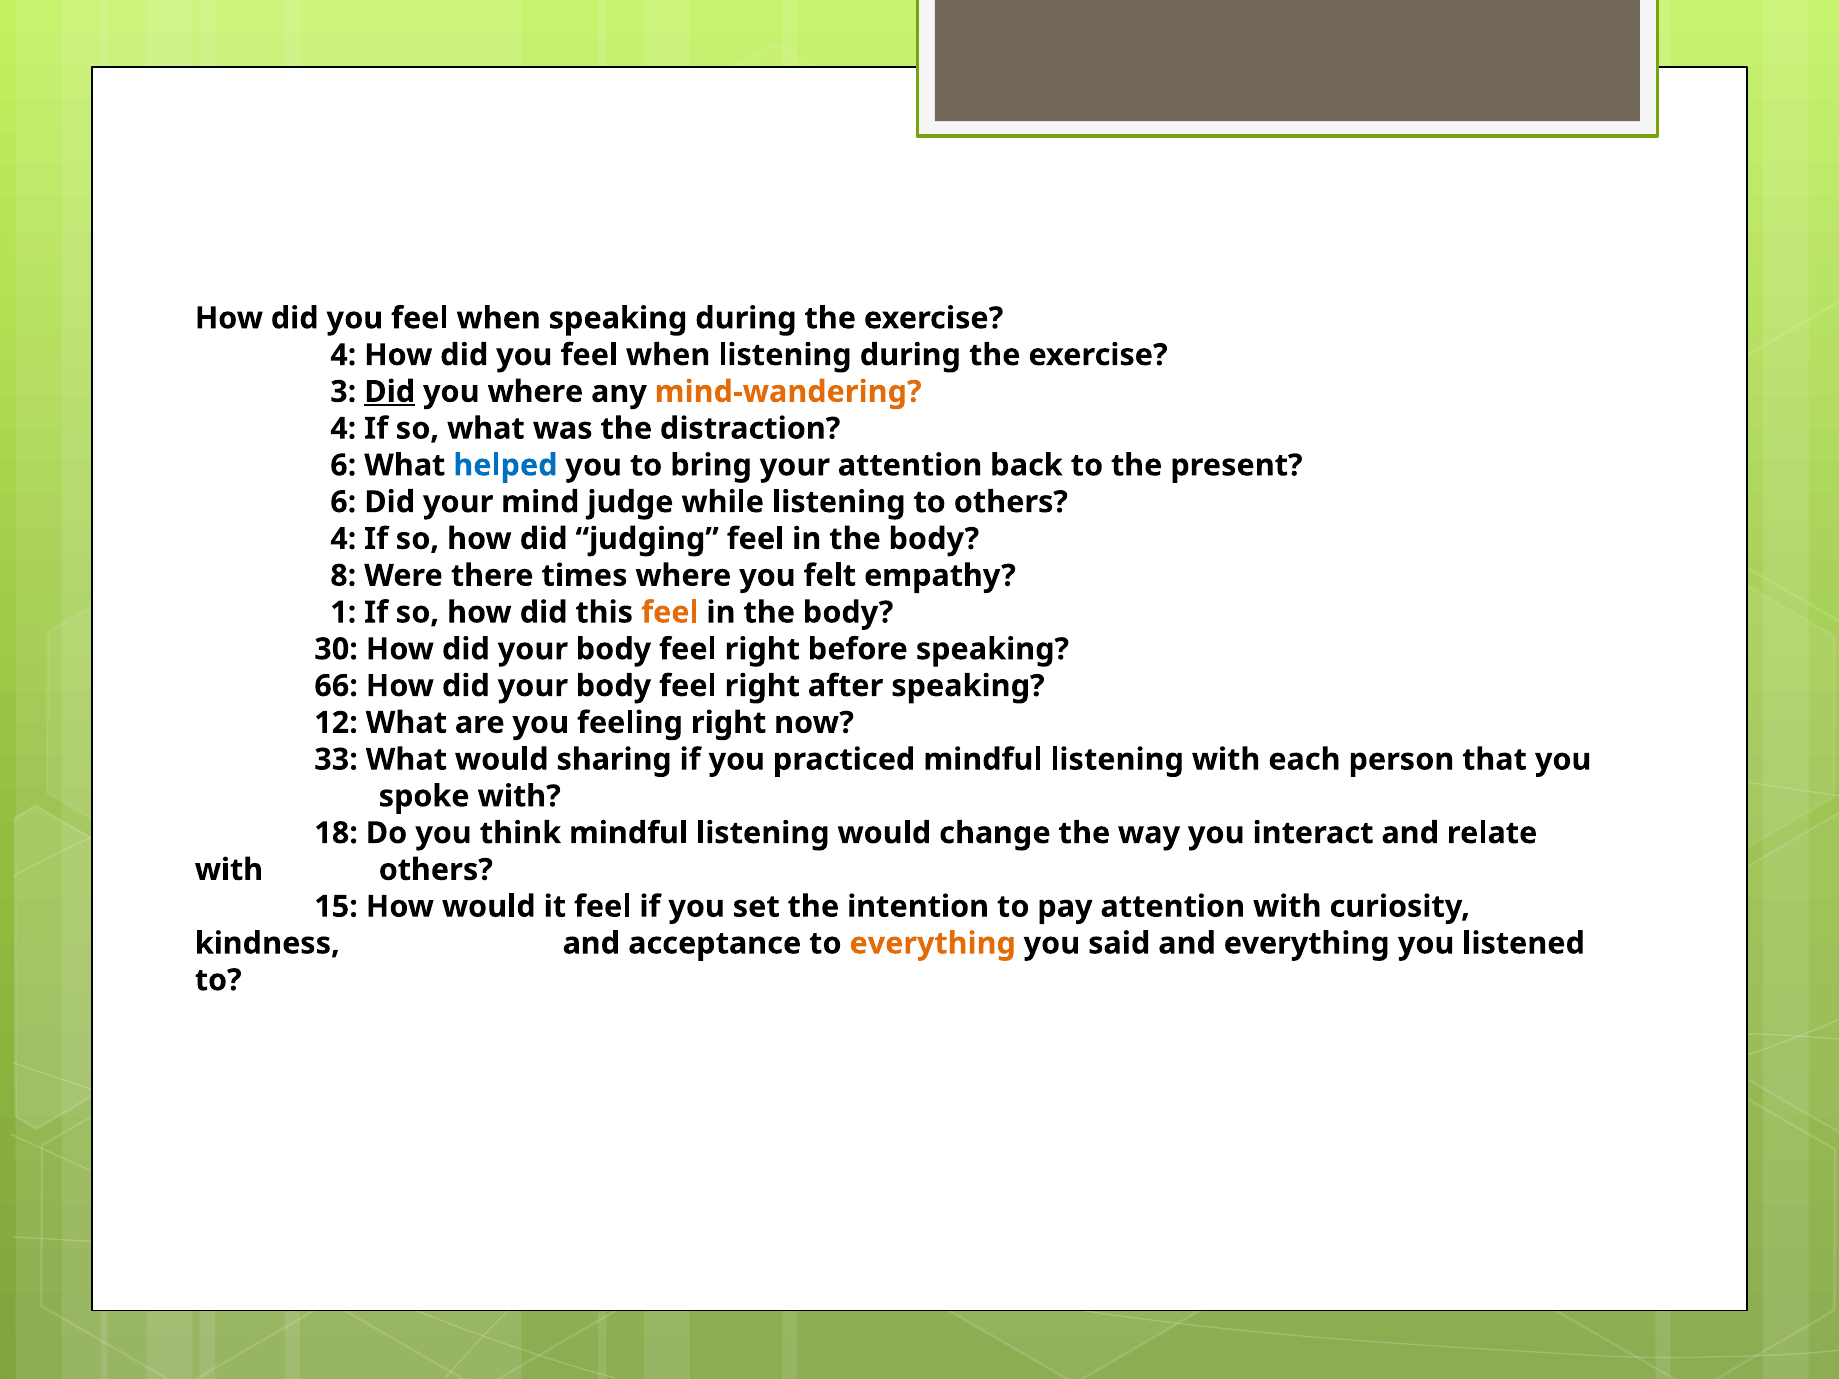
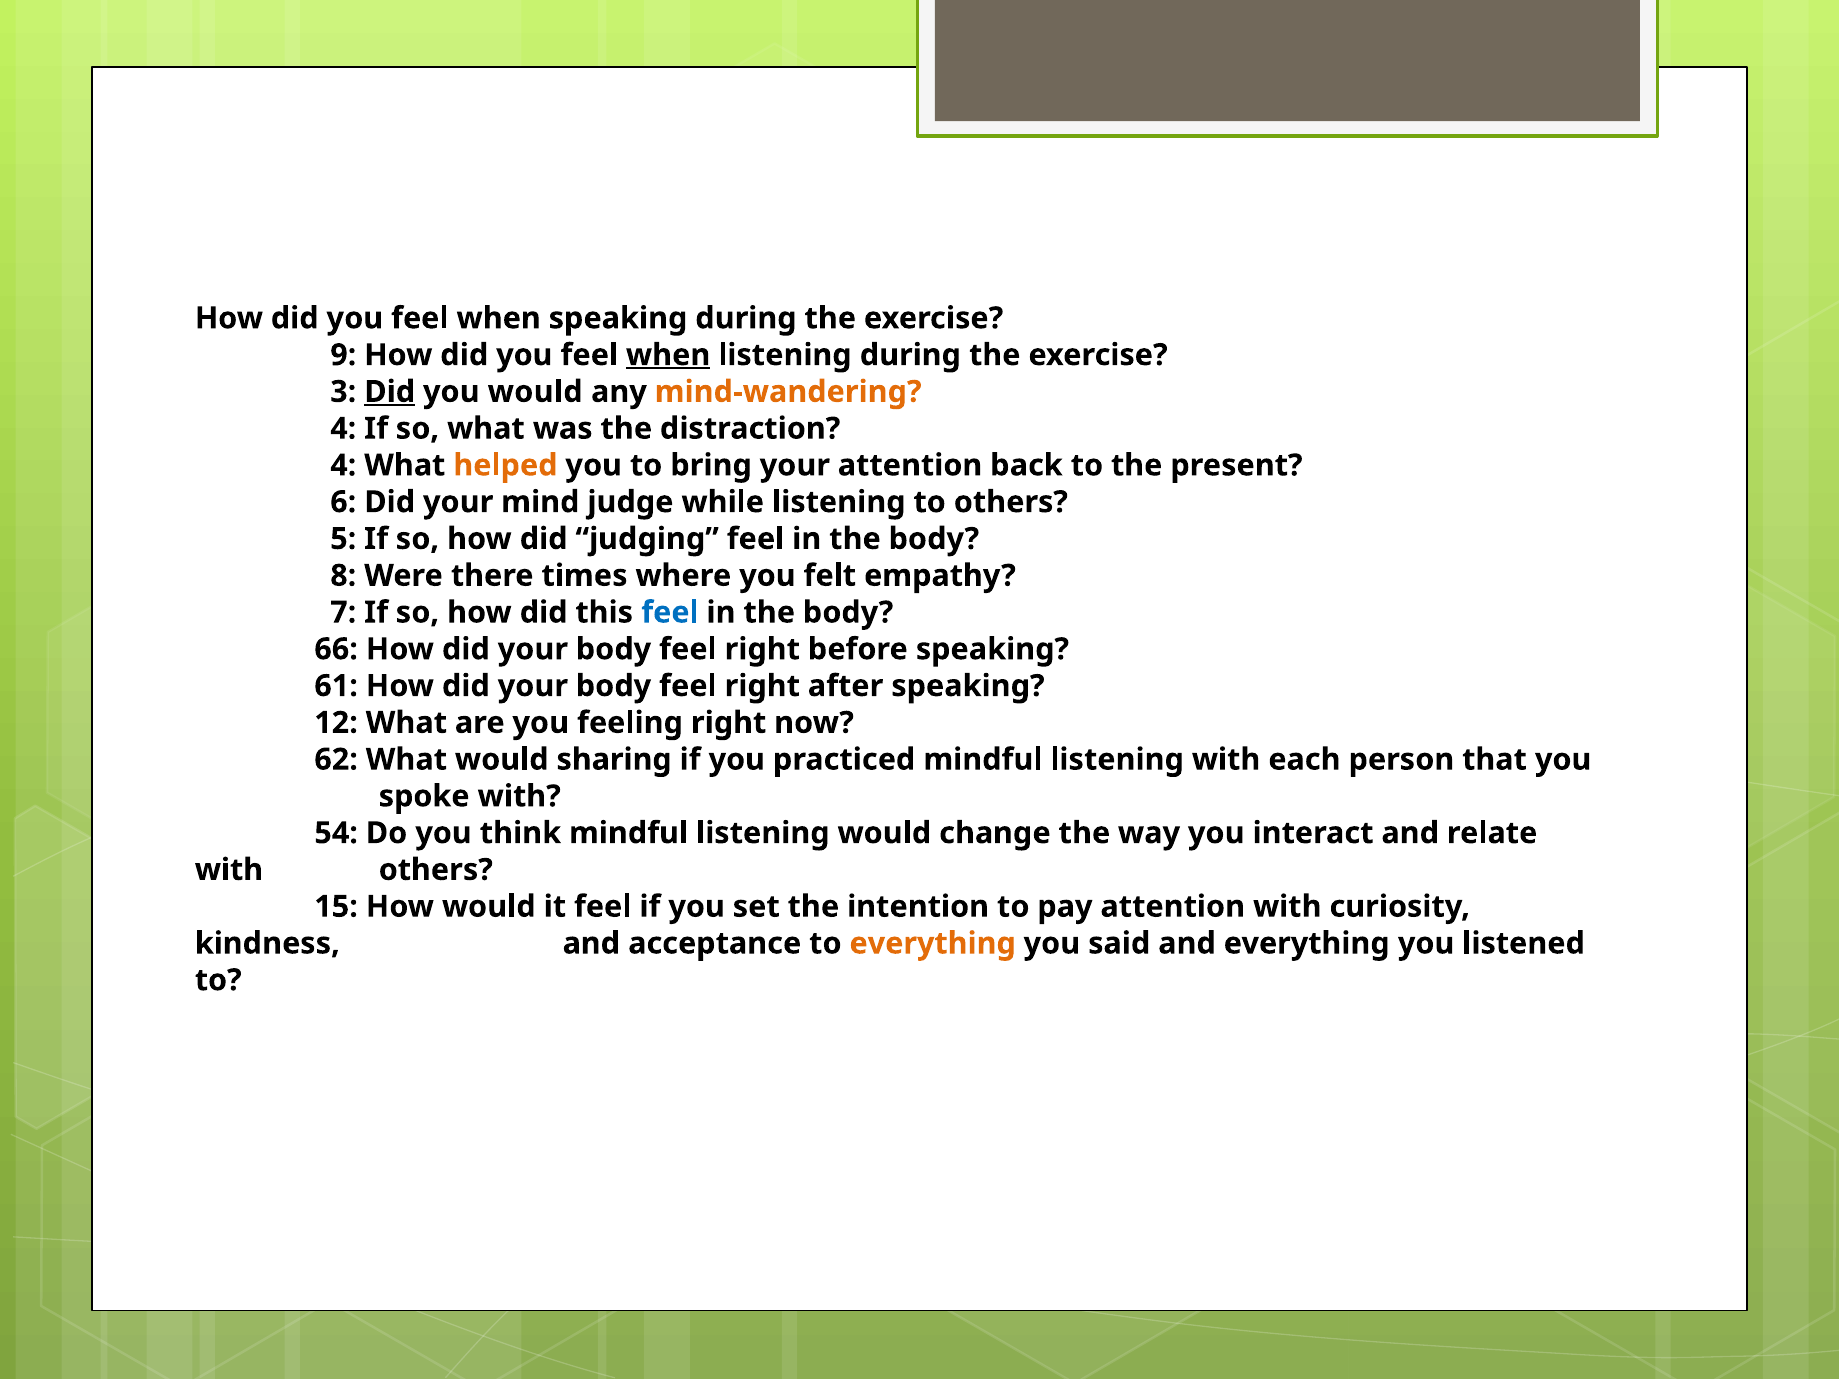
4: 4 -> 9 (343, 355)
when underline: none -> present (668, 355)
you where: where -> would (535, 392)
6: 6 -> 4 (343, 465)
helped colour: blue -> orange (505, 465)
4: 4 -> 5 (343, 539)
1: 1 -> 7 (343, 613)
feel colour: orange -> blue (670, 613)
30: 30 -> 66 (336, 649)
66: 66 -> 61 (336, 686)
33: 33 -> 62 (336, 760)
18: 18 -> 54 (336, 833)
